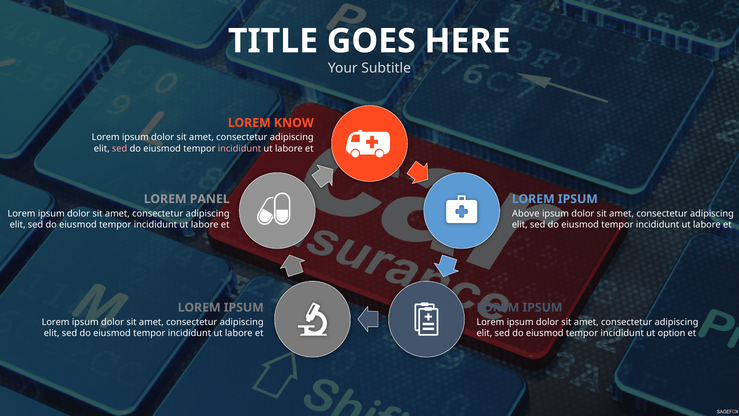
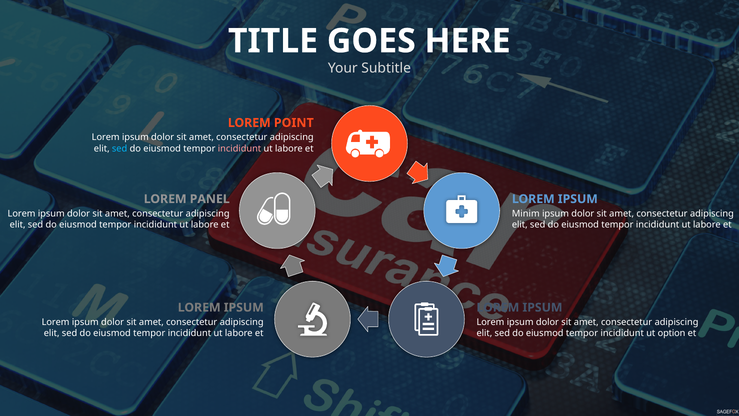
KNOW: KNOW -> POINT (294, 123)
sed colour: pink -> light blue (120, 148)
Above: Above -> Minim (526, 213)
